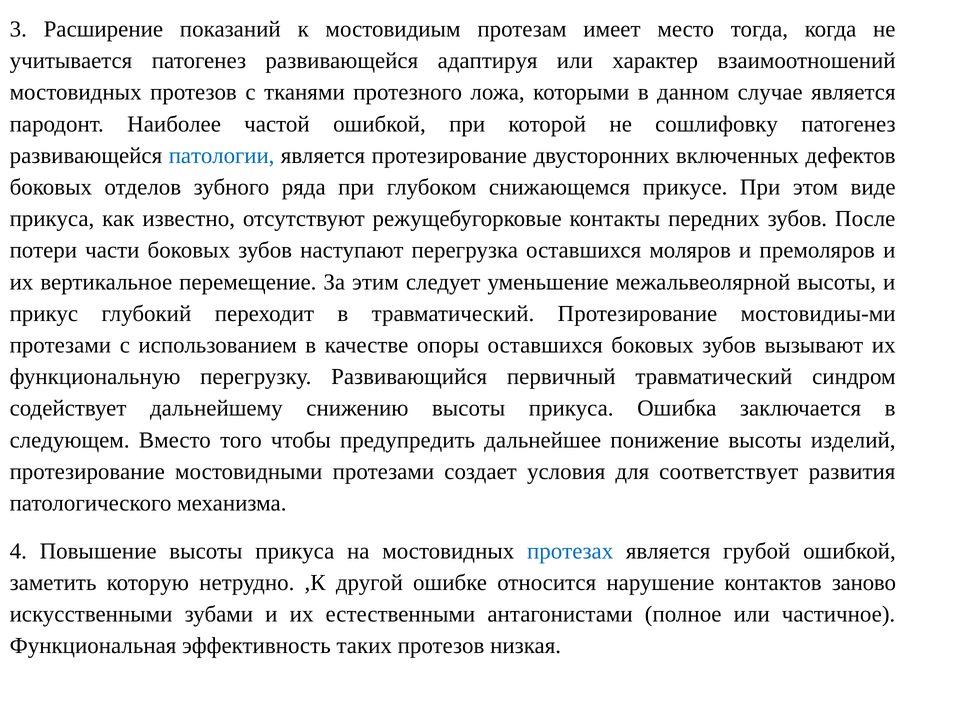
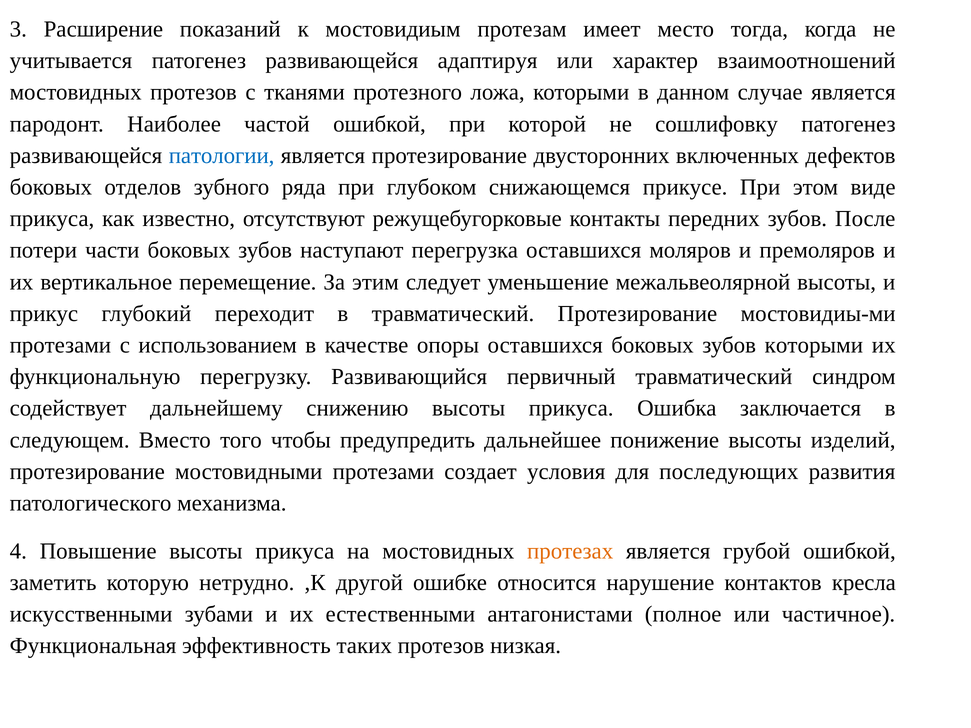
зубов вызывают: вызывают -> которыми (814, 345)
соответствует: соответствует -> последующих (729, 472)
протезах colour: blue -> orange (570, 551)
заново: заново -> кресла (864, 583)
